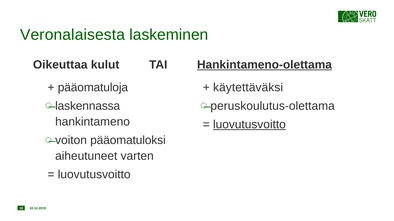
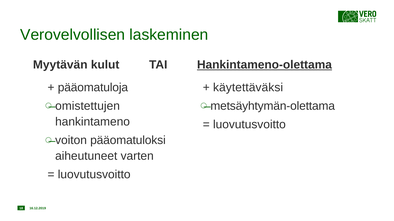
Veronalaisesta: Veronalaisesta -> Verovelvollisen (73, 35)
Oikeuttaa: Oikeuttaa -> Myytävän (60, 65)
laskennassa: laskennassa -> omistettujen (88, 106)
peruskoulutus-olettama: peruskoulutus-olettama -> metsäyhtymän-olettama (273, 106)
luovutusvoitto underline: present -> none (249, 125)
